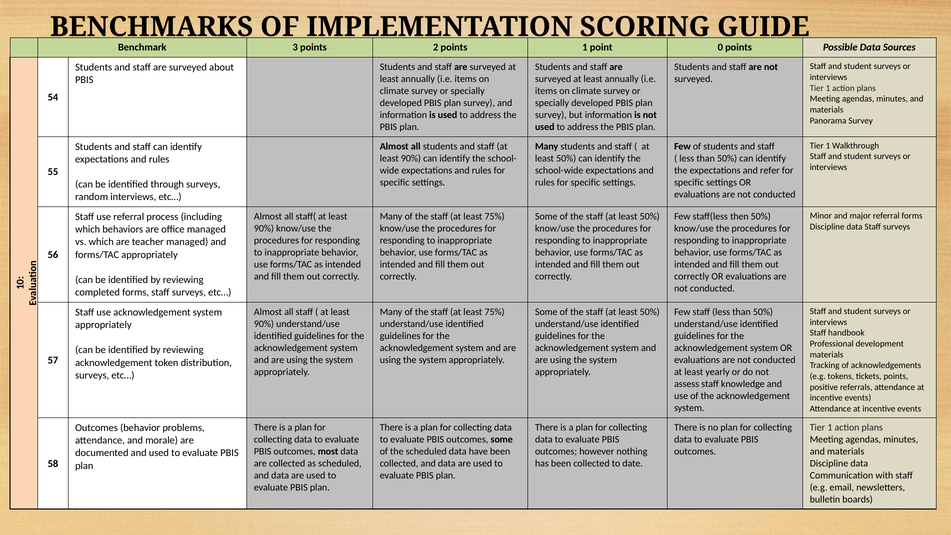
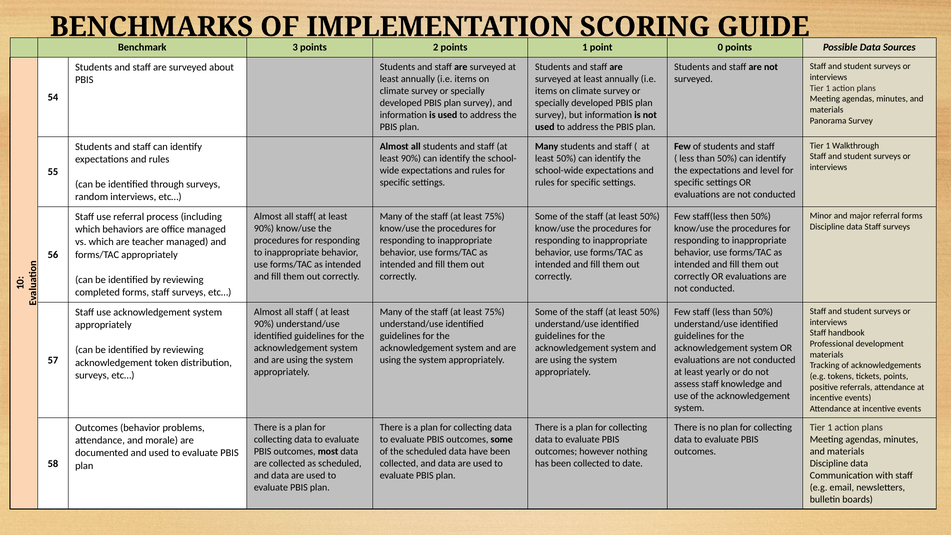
refer: refer -> level (770, 170)
